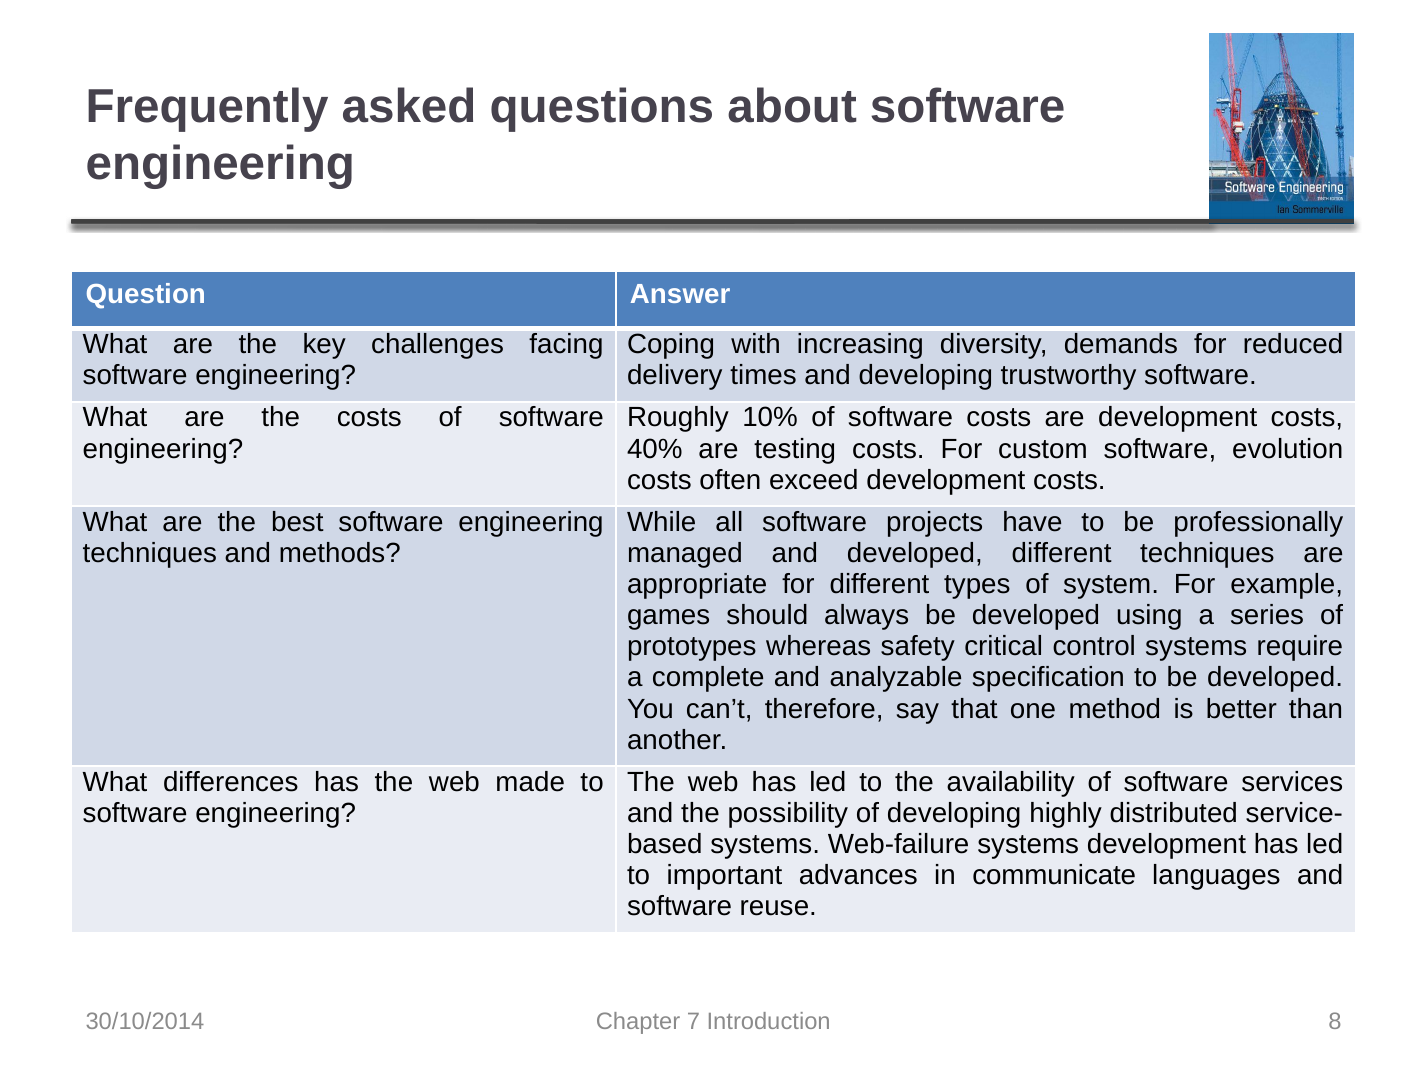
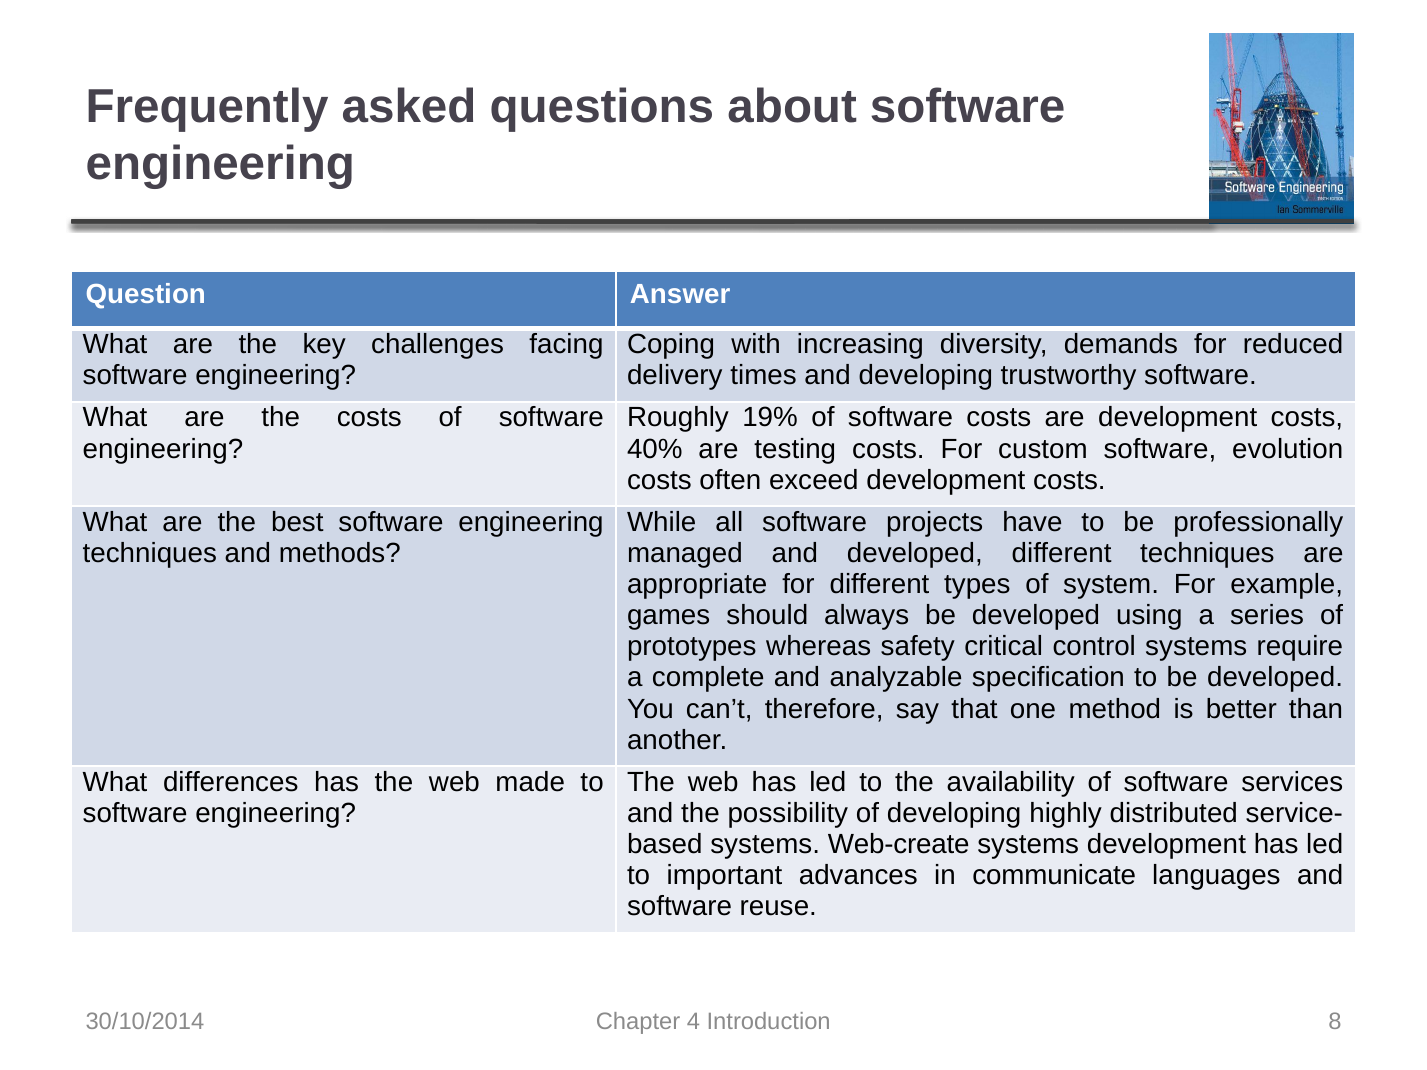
10%: 10% -> 19% (770, 418)
Web-failure: Web-failure -> Web-create (899, 845)
7: 7 -> 4 (693, 1022)
